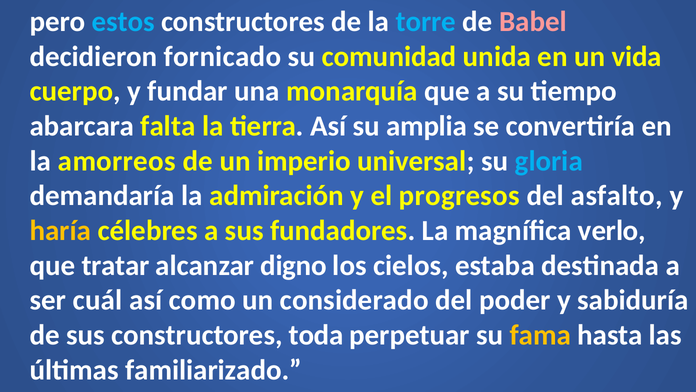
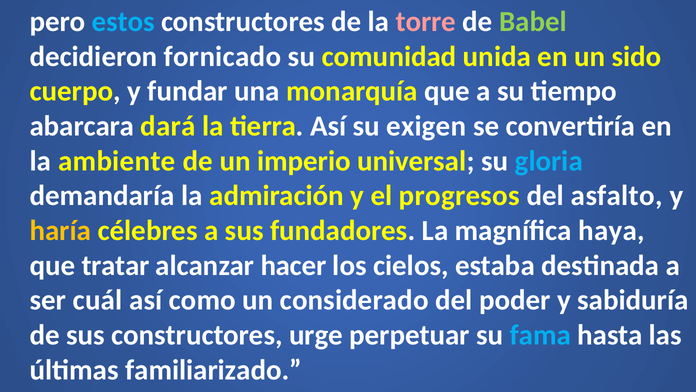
torre colour: light blue -> pink (426, 22)
Babel colour: pink -> light green (533, 22)
vida: vida -> sido (637, 56)
falta: falta -> dará (168, 126)
amplia: amplia -> exigen (426, 126)
amorreos: amorreos -> ambiente (117, 161)
verlo: verlo -> haya (612, 230)
digno: digno -> hacer (293, 265)
toda: toda -> urge (316, 335)
fama colour: yellow -> light blue (540, 335)
